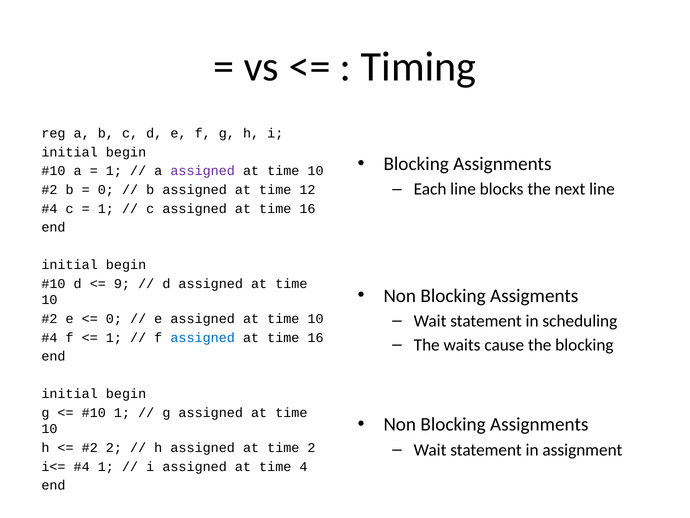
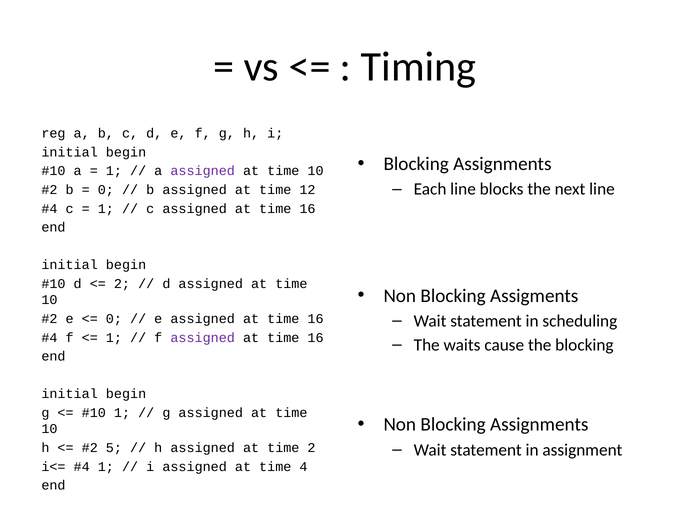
9: 9 -> 2 (122, 284)
10: 10 -> 16 (316, 318)
assigned colour: blue -> purple (203, 337)
2: 2 -> 5 (114, 447)
